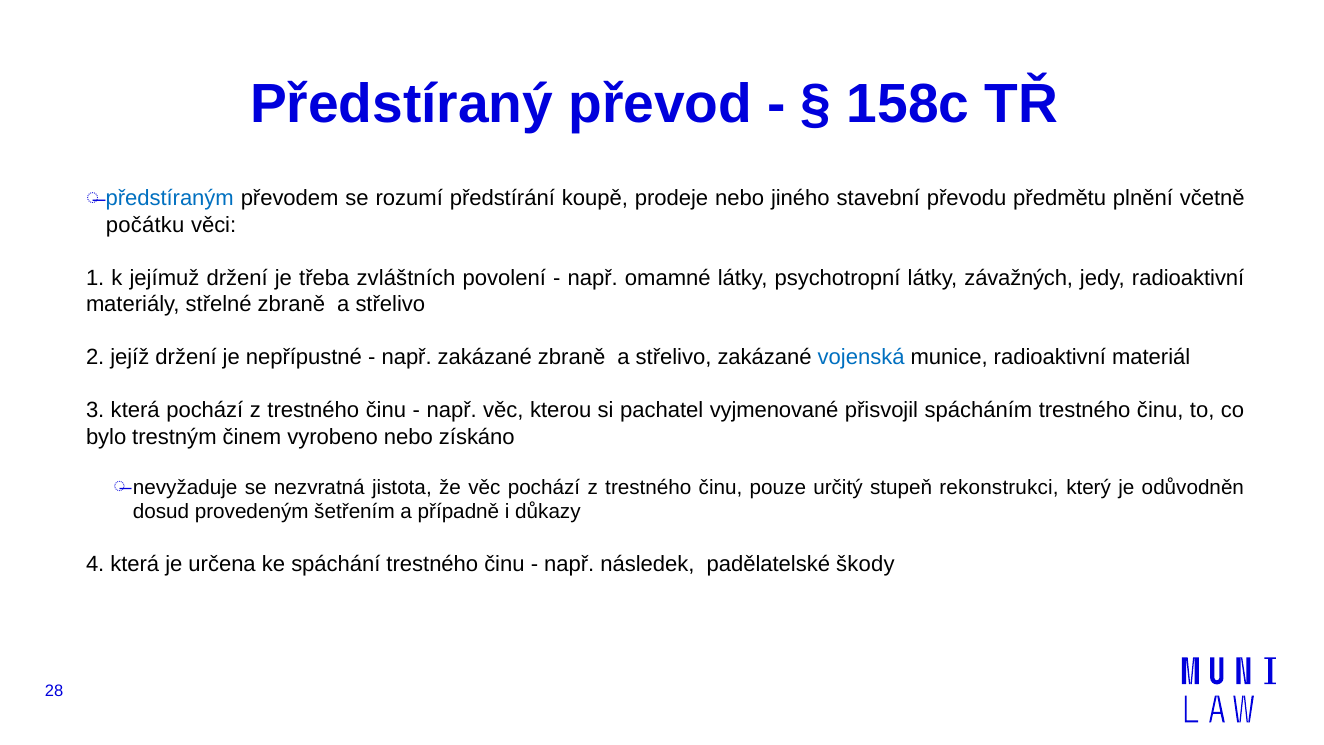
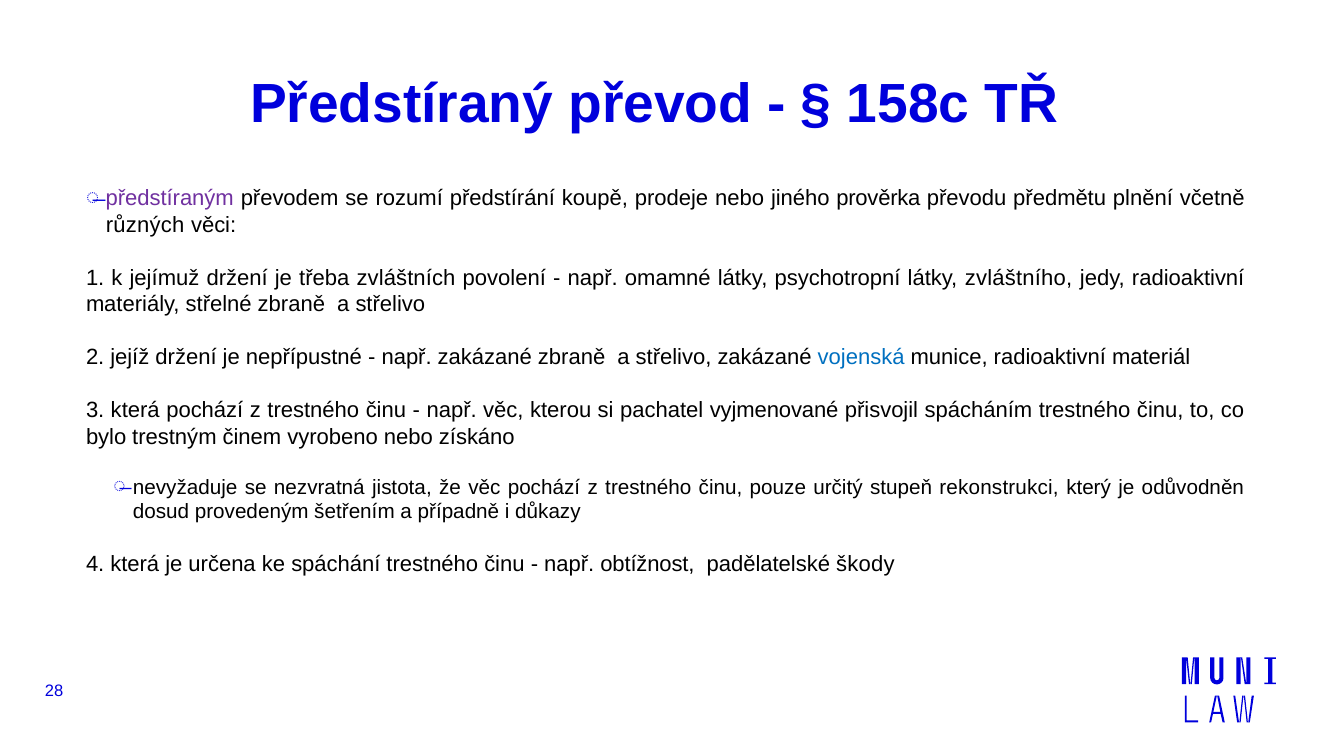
předstíraným colour: blue -> purple (170, 199)
stavební: stavební -> prověrka (878, 199)
počátku: počátku -> různých (145, 225)
závažných: závažných -> zvláštního (1019, 278)
následek: následek -> obtížnost (647, 564)
